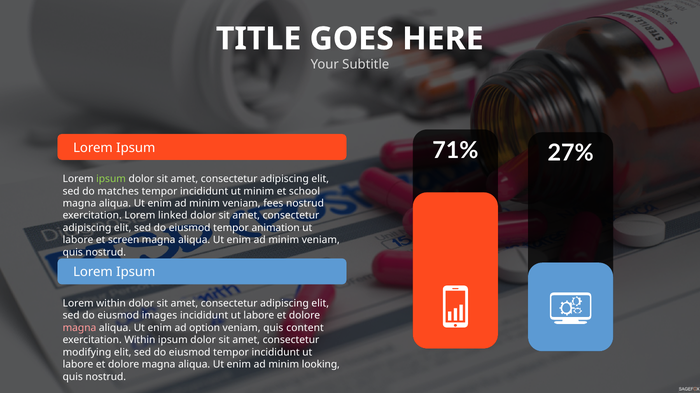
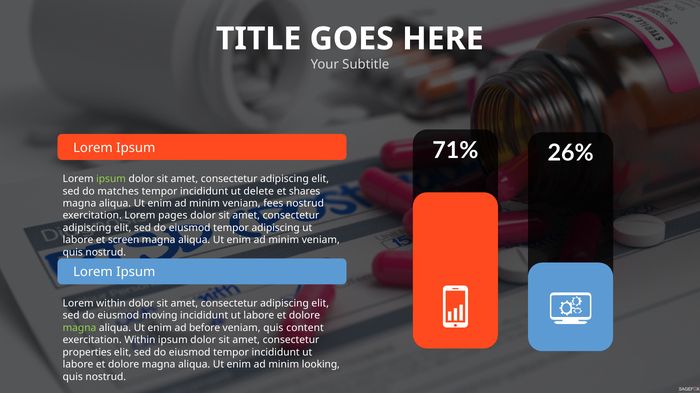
27%: 27% -> 26% (571, 153)
ut minim: minim -> delete (259, 192)
school: school -> shares (305, 192)
linked: linked -> pages (173, 216)
tempor animation: animation -> adipiscing (276, 228)
images: images -> moving (160, 316)
magna colour: pink -> light green (79, 328)
option: option -> before (205, 328)
modifying: modifying -> properties (87, 353)
